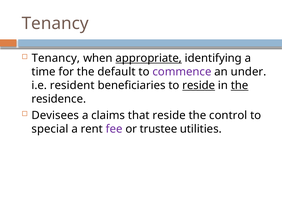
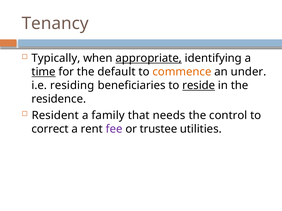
Tenancy: Tenancy -> Typically (56, 58)
time underline: none -> present (44, 72)
commence colour: purple -> orange (182, 72)
resident: resident -> residing (72, 86)
the underline: present -> none (240, 86)
Devisees: Devisees -> Resident (55, 116)
claims: claims -> family (108, 116)
that reside: reside -> needs (169, 116)
special: special -> correct (50, 129)
